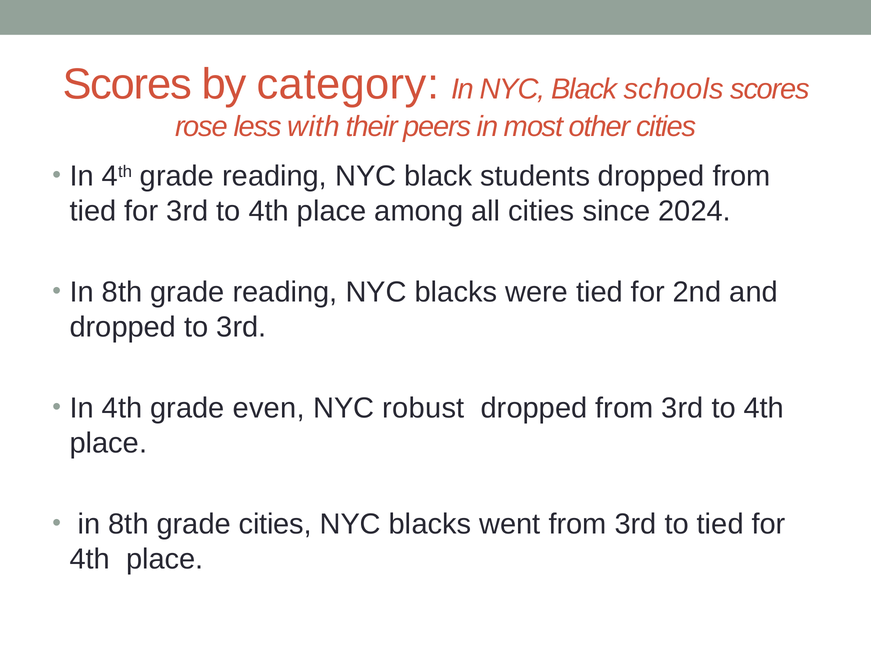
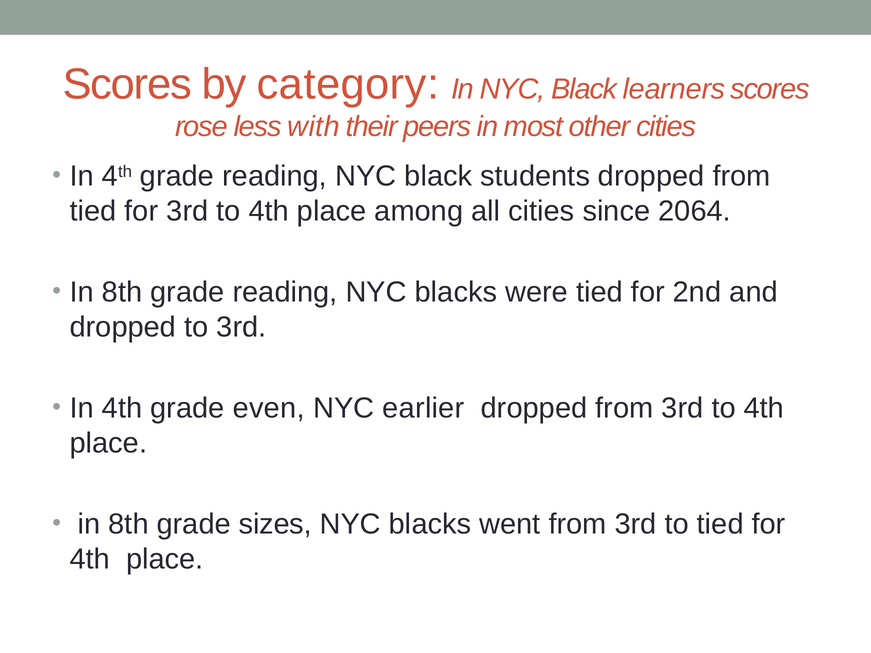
schools: schools -> learners (674, 89)
2024: 2024 -> 2064 (695, 211)
robust: robust -> earlier (424, 408)
grade cities: cities -> sizes (275, 525)
